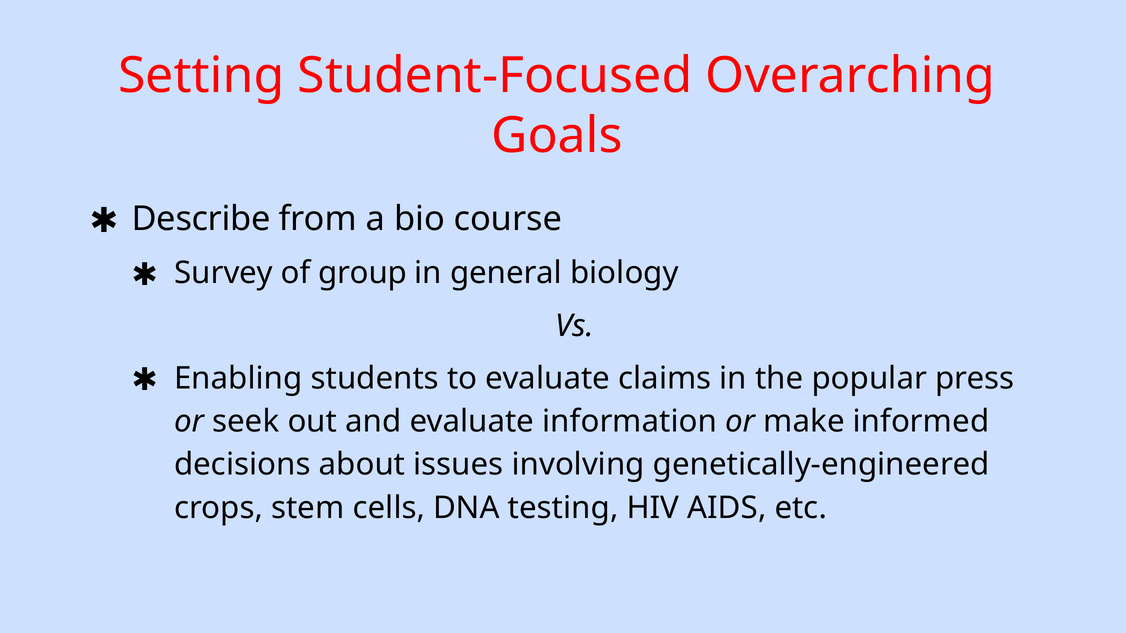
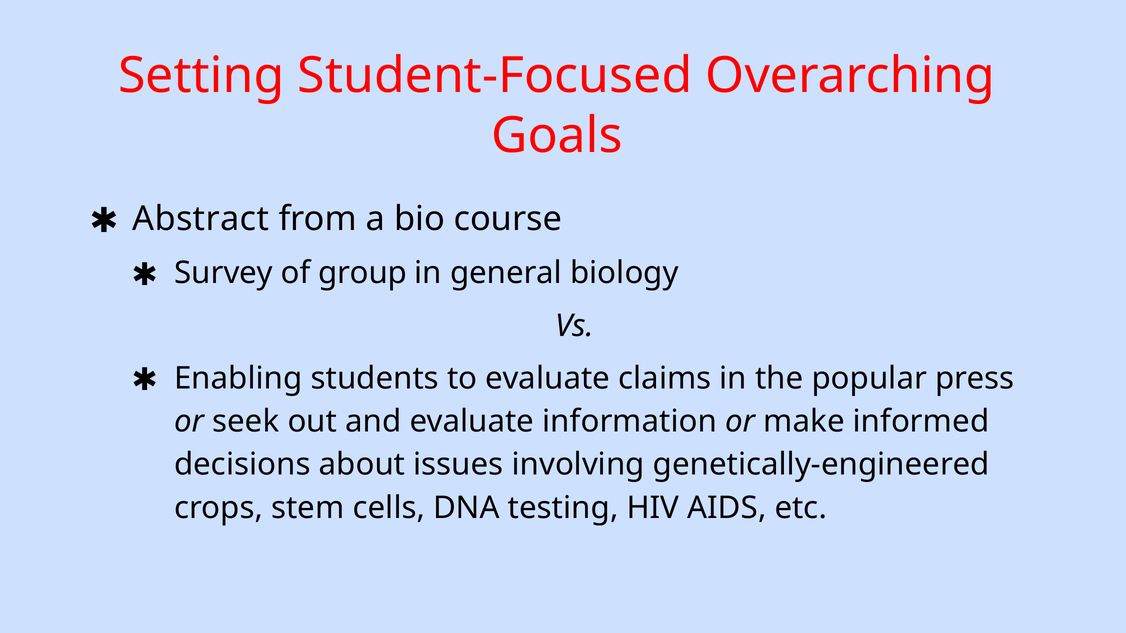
Describe: Describe -> Abstract (201, 219)
